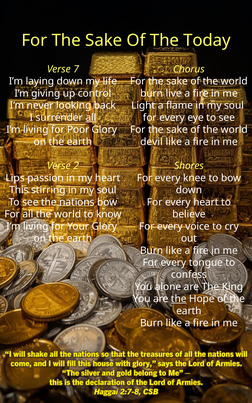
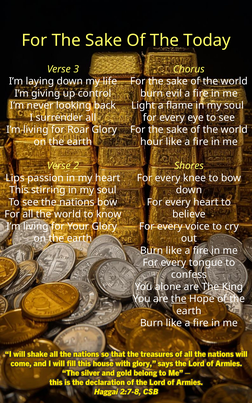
7: 7 -> 3 (76, 69)
live: live -> evil (174, 93)
all underline: present -> none (91, 118)
Poor: Poor -> Roar (78, 130)
devil: devil -> hour (152, 142)
